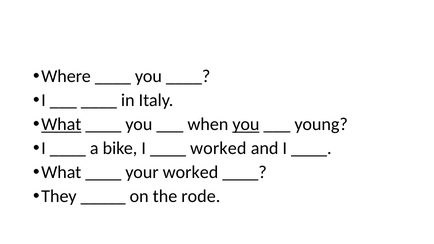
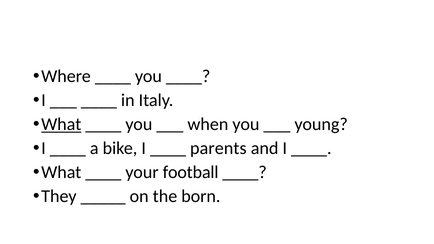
you underline: present -> none (246, 124)
worked: worked -> parents (218, 148)
your worked: worked -> football (191, 172)
rode: rode -> born (201, 196)
